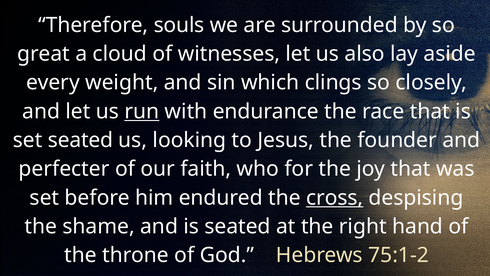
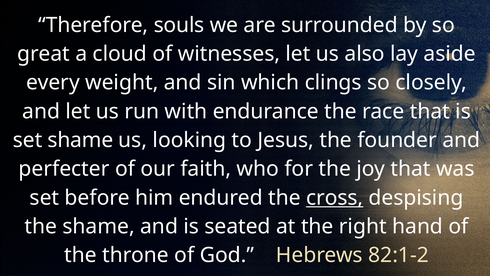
run underline: present -> none (142, 111)
set seated: seated -> shame (80, 140)
75:1-2: 75:1-2 -> 82:1-2 (399, 255)
